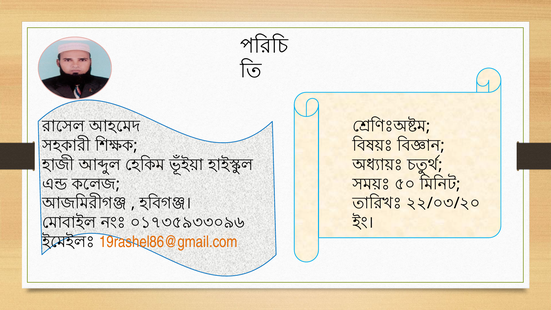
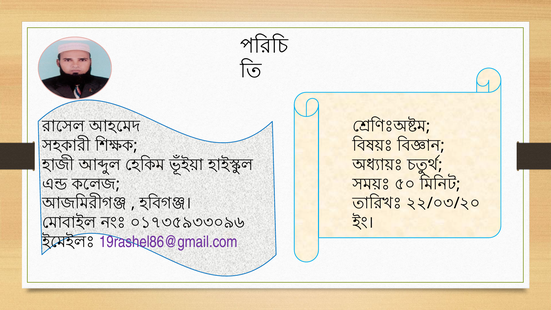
19rashel86@gmail.com colour: orange -> purple (168, 242)
